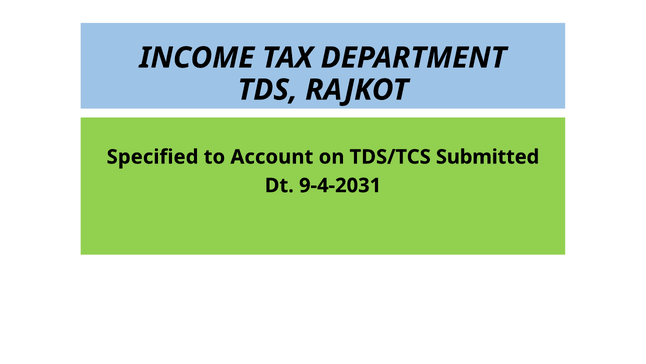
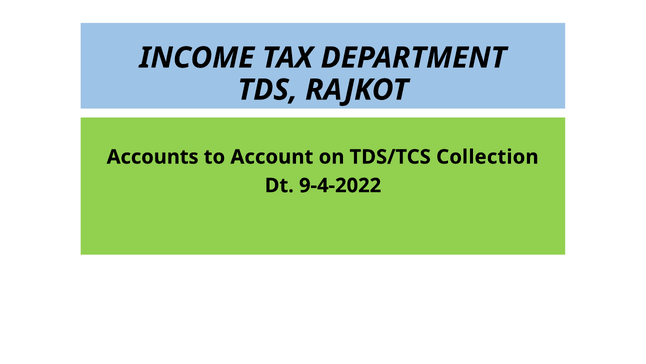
Specified: Specified -> Accounts (153, 157)
Submitted: Submitted -> Collection (487, 157)
9-4-2031: 9-4-2031 -> 9-4-2022 (340, 185)
